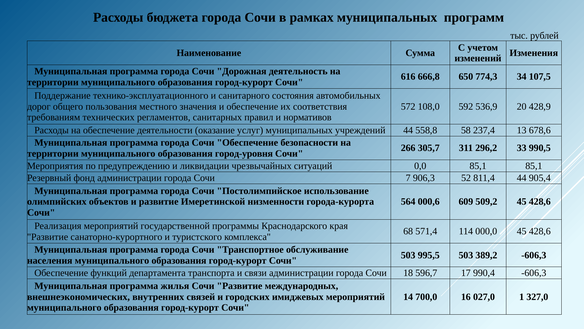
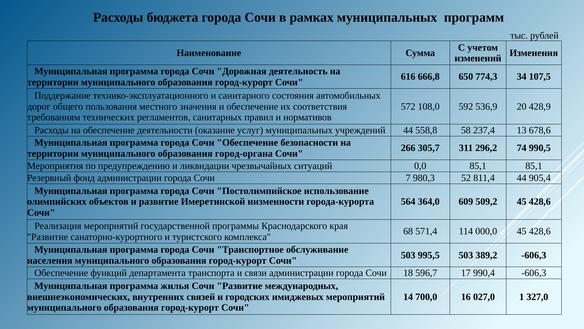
33: 33 -> 74 (522, 148)
город-уровня: город-уровня -> город-органа (244, 153)
906,3: 906,3 -> 980,3 (424, 178)
000,6: 000,6 -> 364,0 (429, 201)
